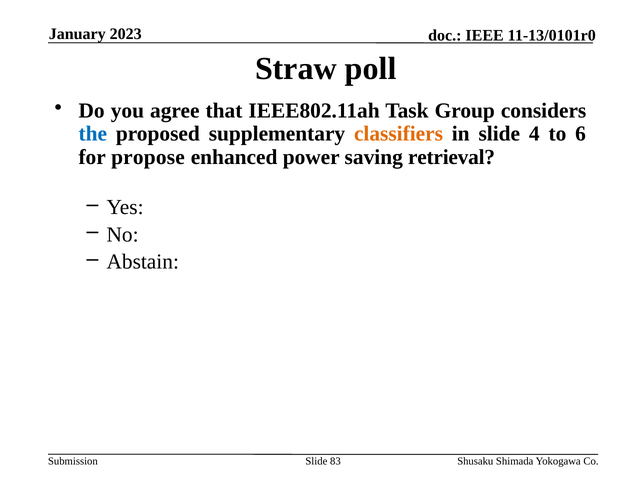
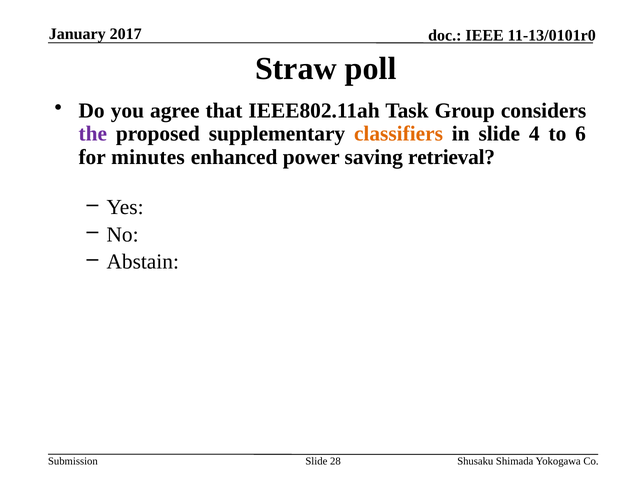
2023: 2023 -> 2017 (126, 34)
the colour: blue -> purple (93, 134)
propose: propose -> minutes (148, 157)
83: 83 -> 28 (335, 461)
